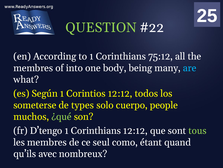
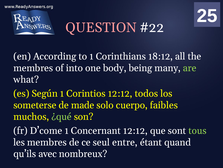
QUESTION colour: light green -> pink (101, 28)
75:12: 75:12 -> 18:12 (161, 56)
are colour: light blue -> light green (190, 68)
types: types -> made (83, 105)
people: people -> faibles (164, 105)
D’tengo: D’tengo -> D’come (46, 130)
Corinthians: Corinthians -> Concernant (96, 130)
como: como -> entre (125, 142)
